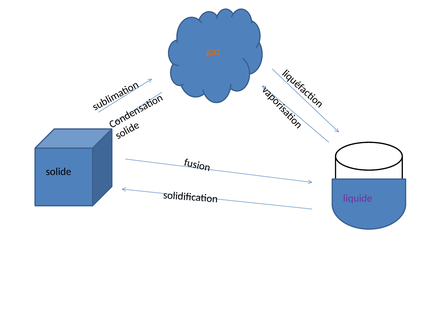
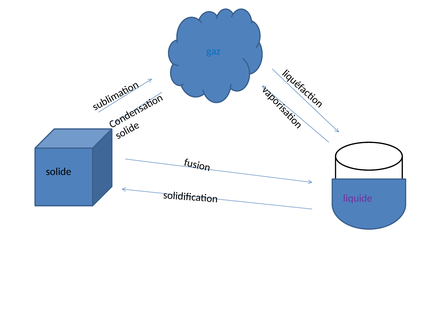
gaz colour: orange -> blue (213, 51)
